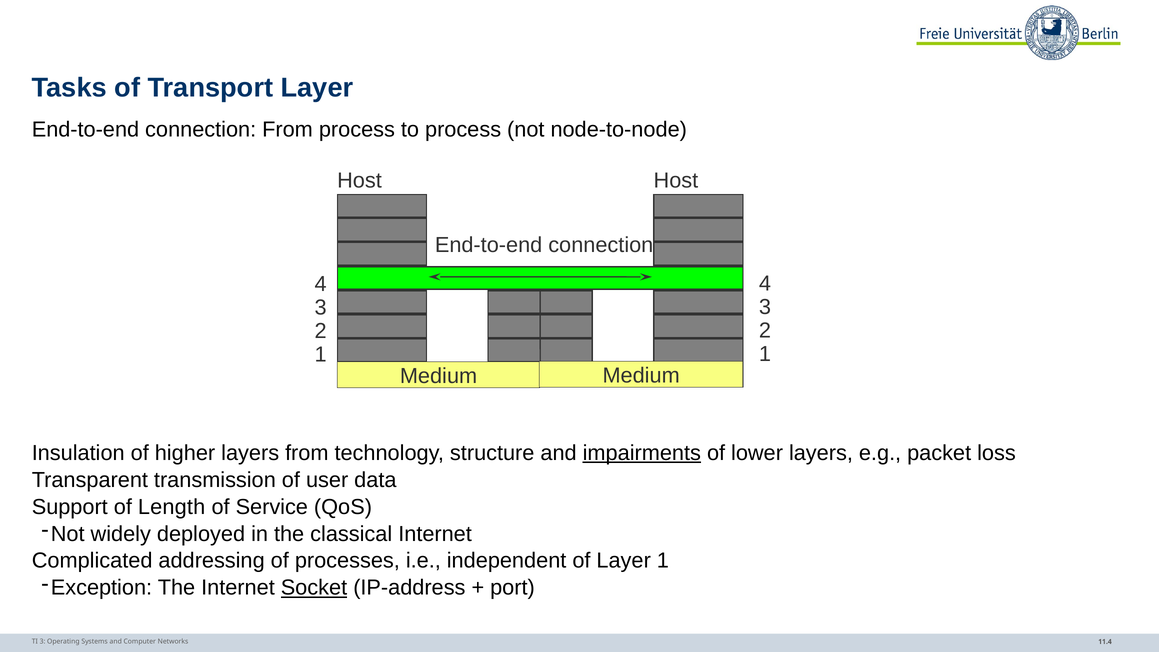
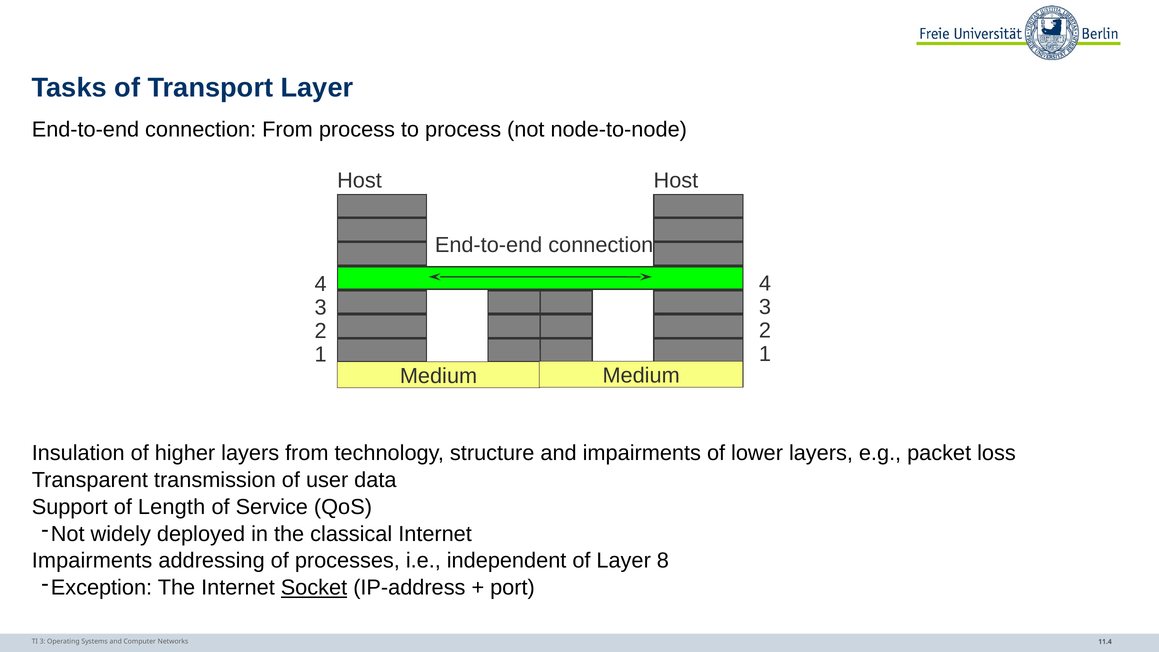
impairments underline: present -> none (642, 453)
Complicated: Complicated -> Impairments (92, 561)
Layer 1: 1 -> 8 (663, 561)
